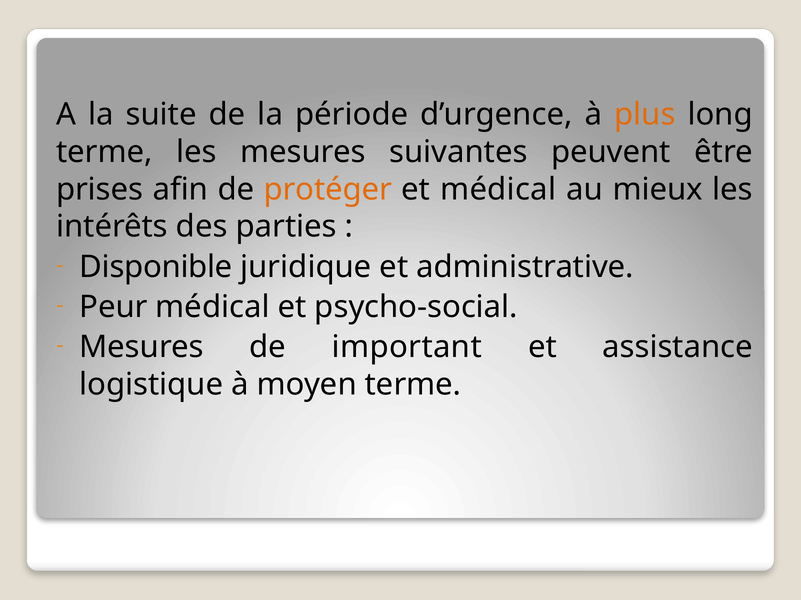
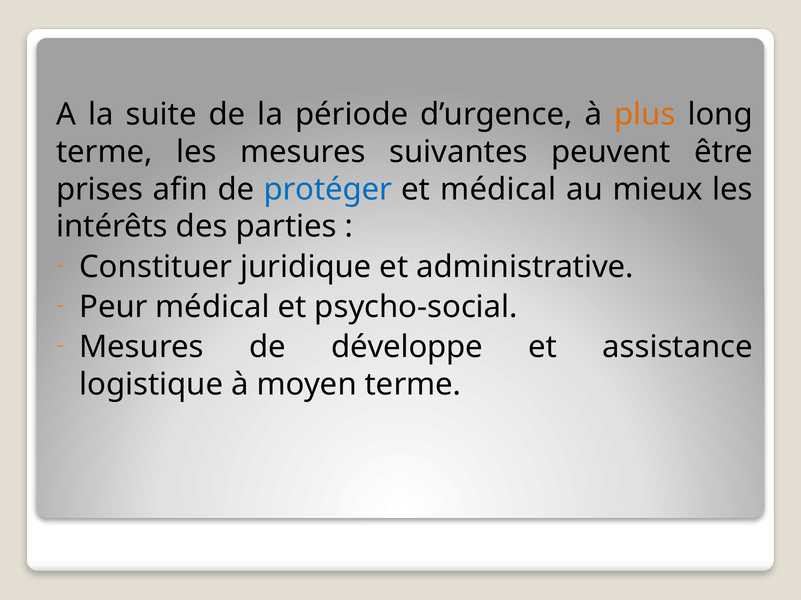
protéger colour: orange -> blue (328, 190)
Disponible: Disponible -> Constituer (156, 267)
important: important -> développe (407, 348)
